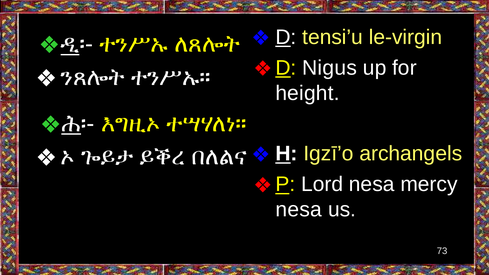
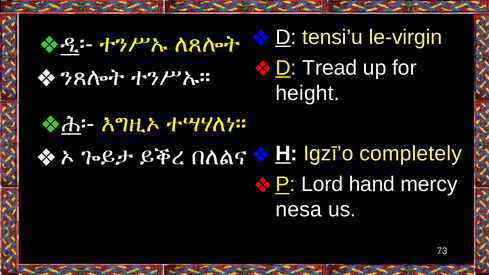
Nigus: Nigus -> Tread (330, 68)
archangels: archangels -> completely (411, 154)
Lord nesa: nesa -> hand (372, 184)
